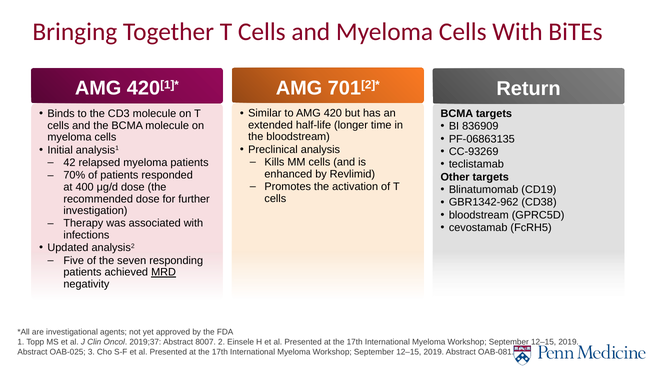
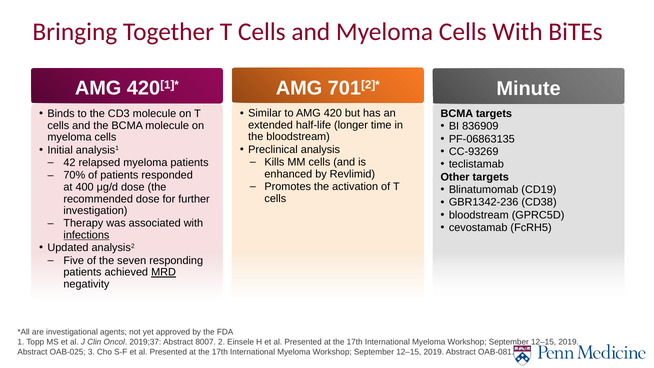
Return: Return -> Minute (529, 89)
GBR1342-962: GBR1342-962 -> GBR1342-236 (484, 202)
infections underline: none -> present (86, 235)
